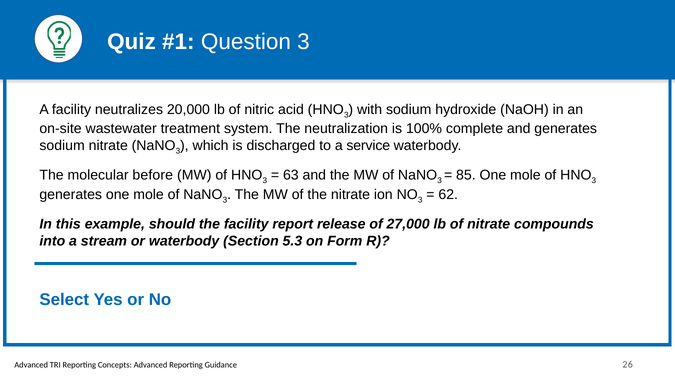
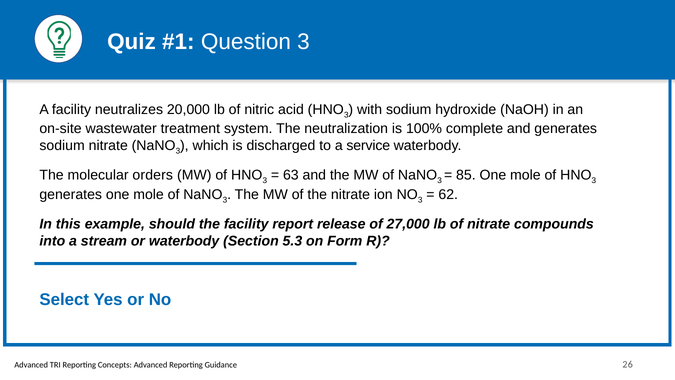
before: before -> orders (153, 175)
